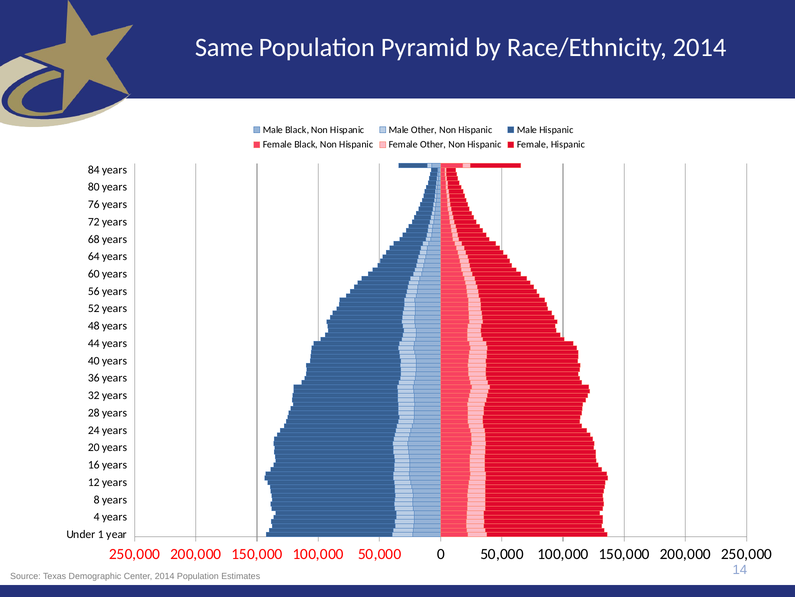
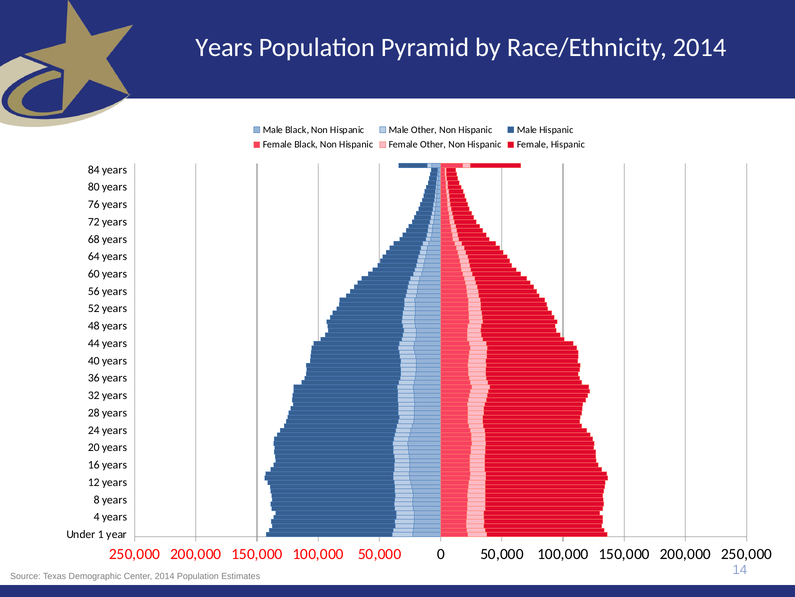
Same: Same -> Years (224, 48)
